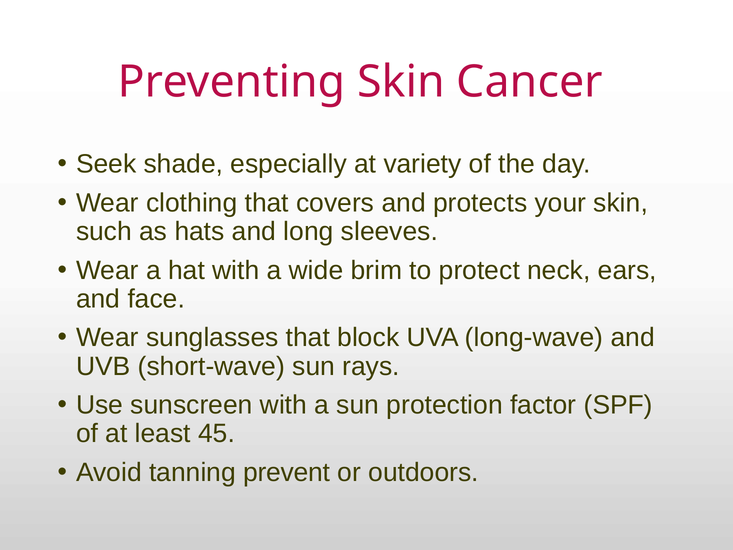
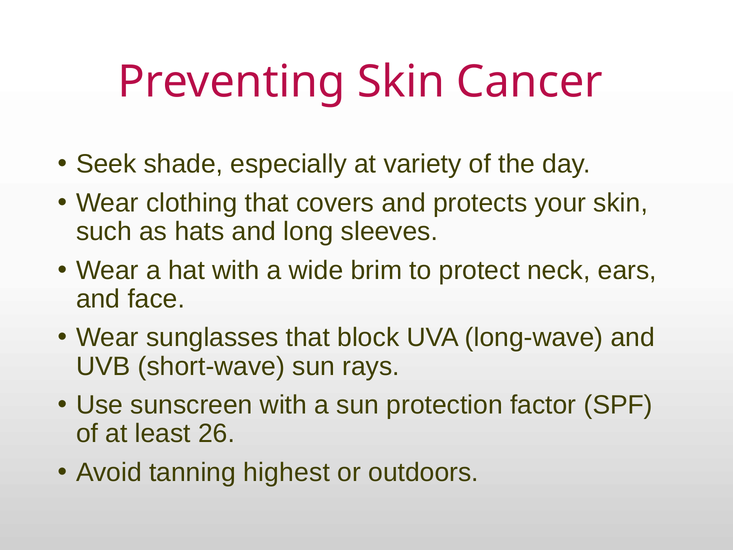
45: 45 -> 26 (217, 433)
prevent: prevent -> highest (287, 472)
